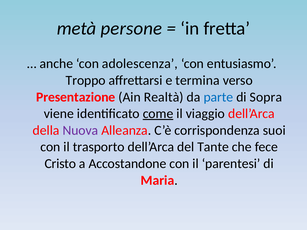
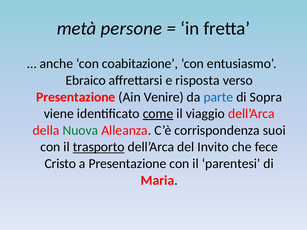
adolescenza: adolescenza -> coabitazione (140, 64)
Troppo: Troppo -> Ebraico (86, 80)
termina: termina -> risposta (198, 80)
Realtà: Realtà -> Venire (164, 97)
Nuova colour: purple -> green (80, 130)
trasporto underline: none -> present (99, 147)
Tante: Tante -> Invito (213, 147)
a Accostandone: Accostandone -> Presentazione (127, 164)
